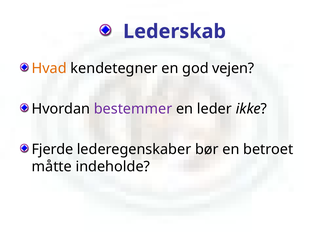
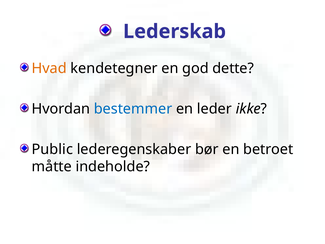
vejen: vejen -> dette (233, 68)
bestemmer colour: purple -> blue (133, 109)
Fjerde: Fjerde -> Public (52, 149)
